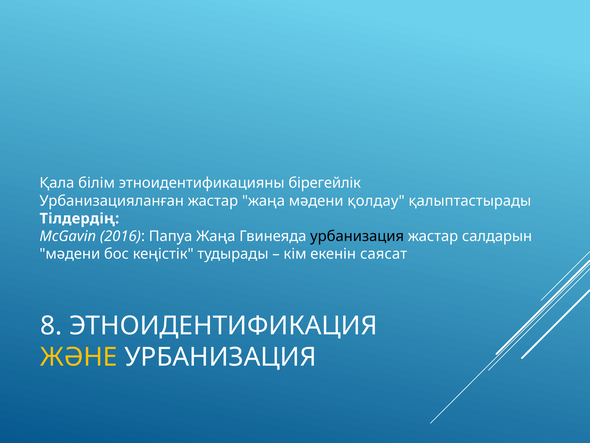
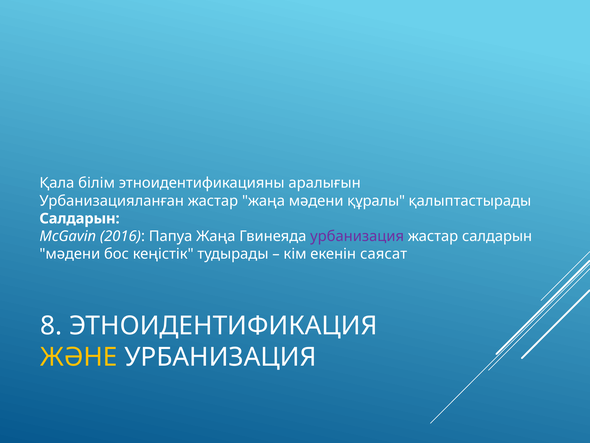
бірегейлік: бірегейлік -> аралығын (325, 183)
қолдау: қолдау -> құралы (376, 201)
Тілдердің: Тілдердің -> Салдарын (79, 218)
урбанизация colour: black -> purple (357, 236)
